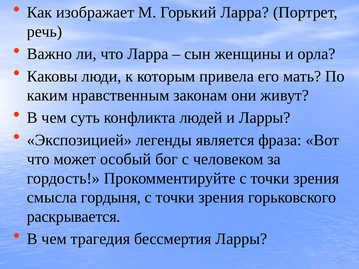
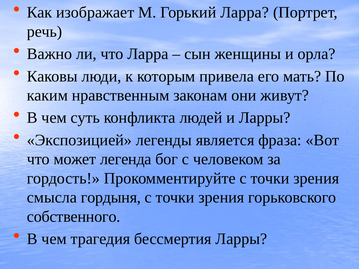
особый: особый -> легенда (126, 159)
раскрывается: раскрывается -> собственного (74, 217)
